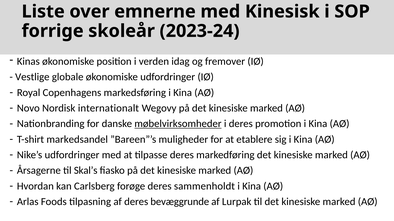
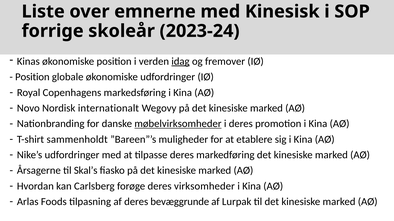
idag underline: none -> present (180, 62)
Vestlige: Vestlige -> Position (32, 77)
markedsandel: markedsandel -> sammenholdt (77, 140)
sammenholdt: sammenholdt -> virksomheder (204, 187)
